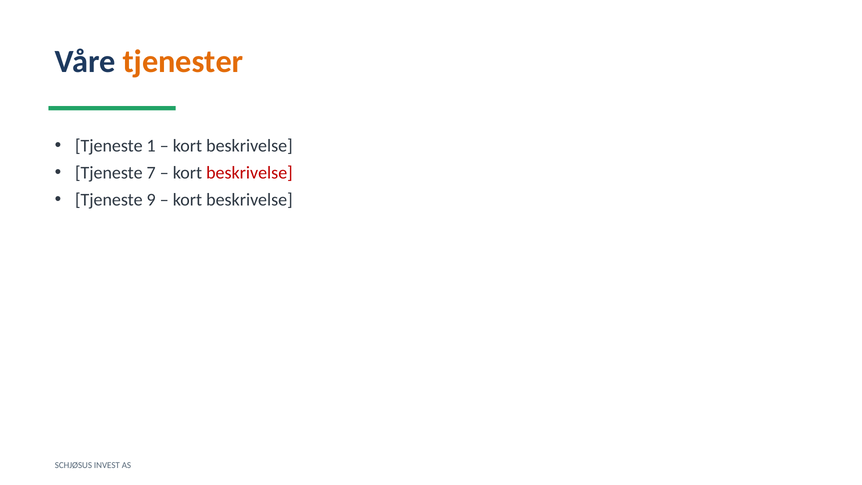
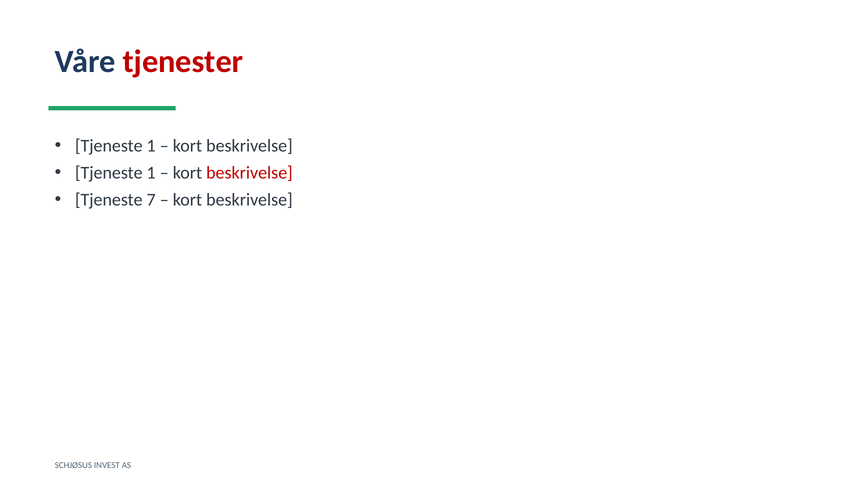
tjenester colour: orange -> red (183, 62)
7: 7 -> 1 (151, 173)
9: 9 -> 7 (151, 200)
